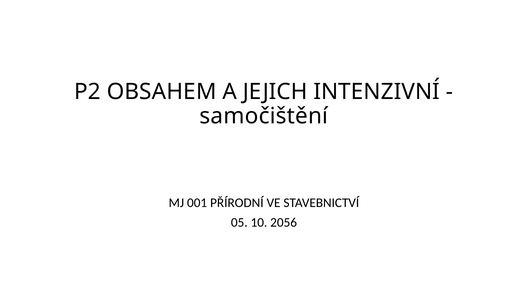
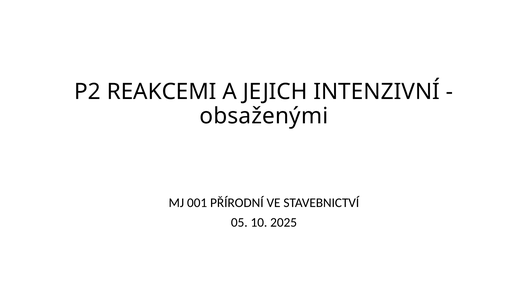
OBSAHEM: OBSAHEM -> REAKCEMI (162, 92)
samočištění: samočištění -> obsaženými (264, 116)
2056: 2056 -> 2025 (284, 222)
